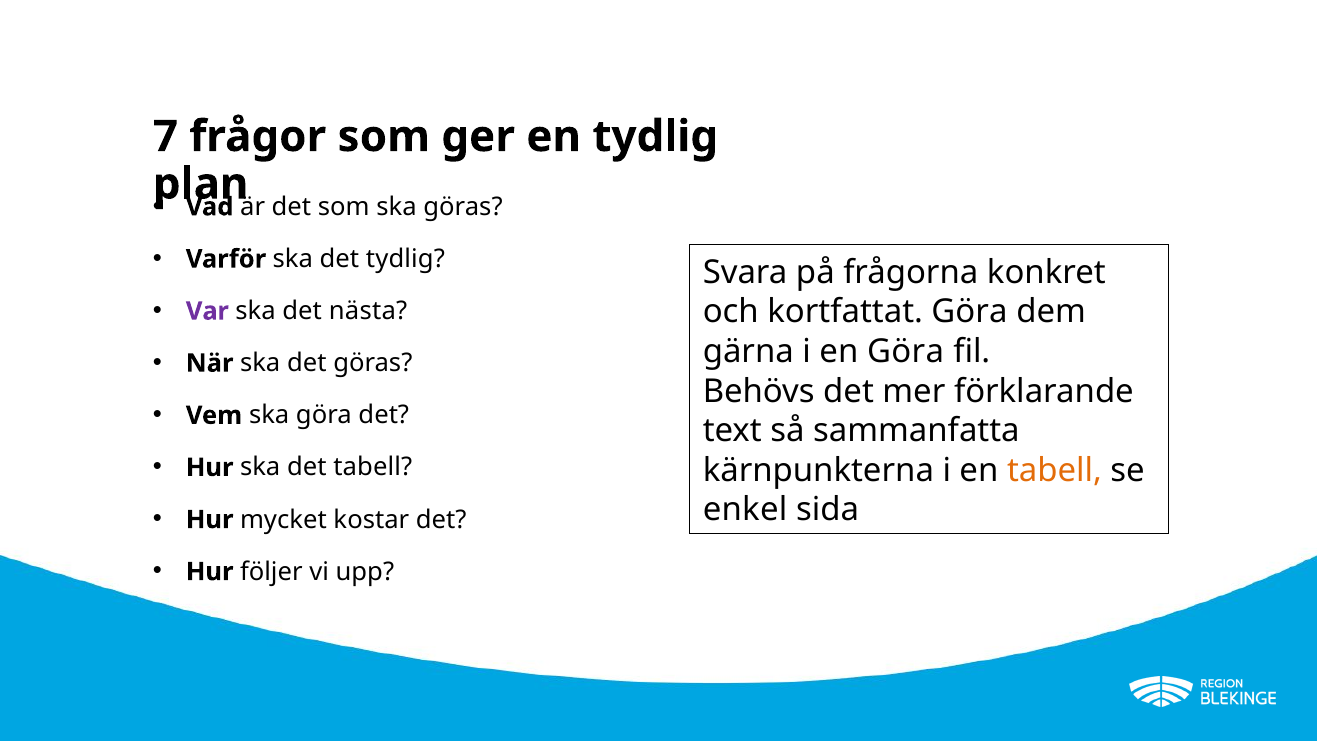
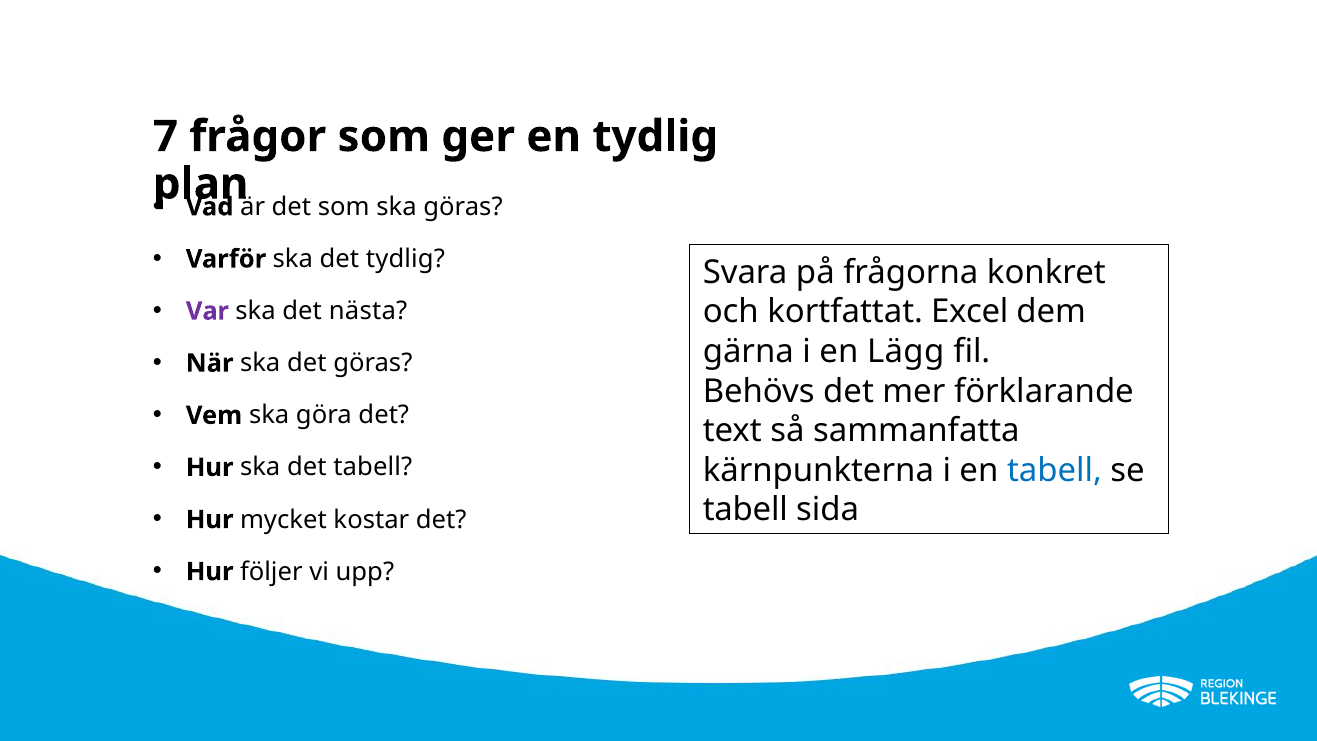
kortfattat Göra: Göra -> Excel (970, 312)
en Göra: Göra -> Lägg (906, 352)
tabell colour: orange -> blue (1054, 470)
enkel: enkel -> tabell (745, 510)
